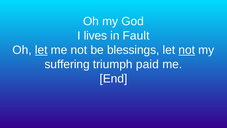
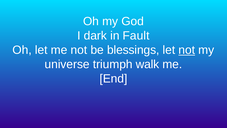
lives: lives -> dark (95, 36)
let underline: present -> none (41, 50)
suffering: suffering -> universe (67, 64)
paid: paid -> walk (148, 64)
